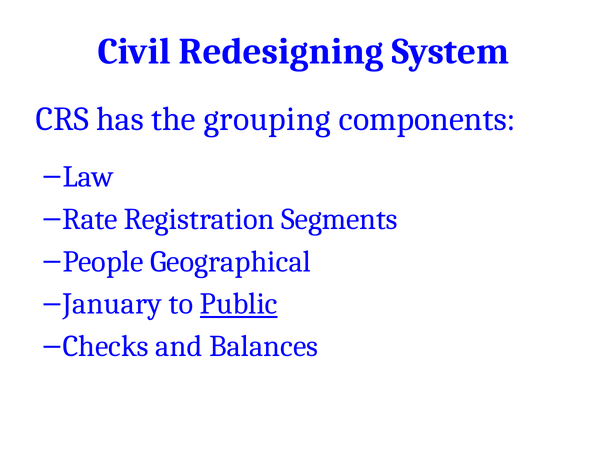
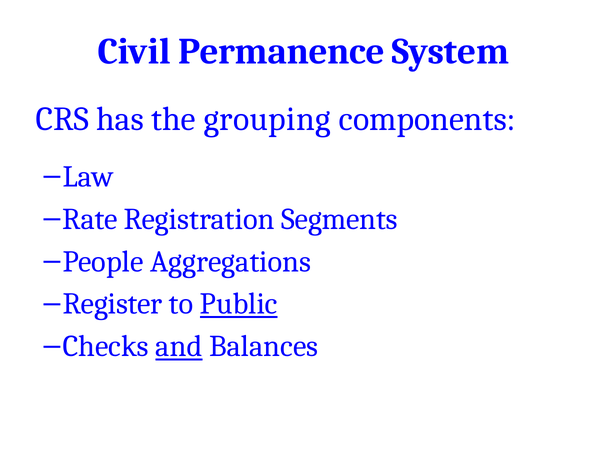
Redesigning: Redesigning -> Permanence (281, 51)
Geographical: Geographical -> Aggregations (231, 262)
January: January -> Register (113, 304)
and underline: none -> present (179, 347)
